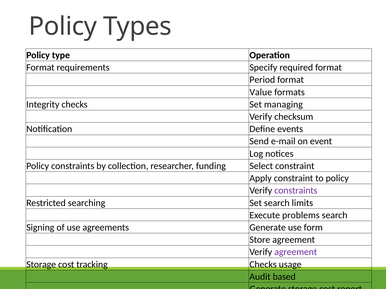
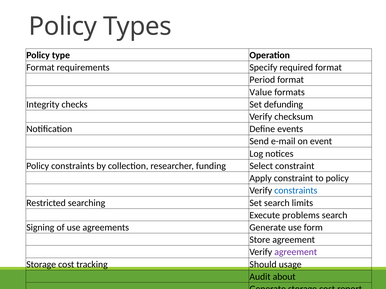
managing: managing -> defunding (284, 105)
constraints colour: purple -> blue (296, 191)
tracking Checks: Checks -> Should (263, 265)
based: based -> about (284, 277)
